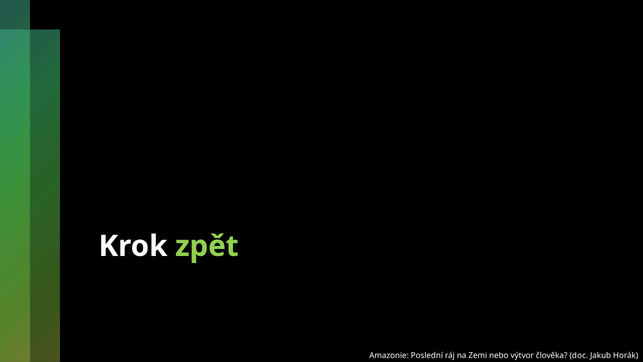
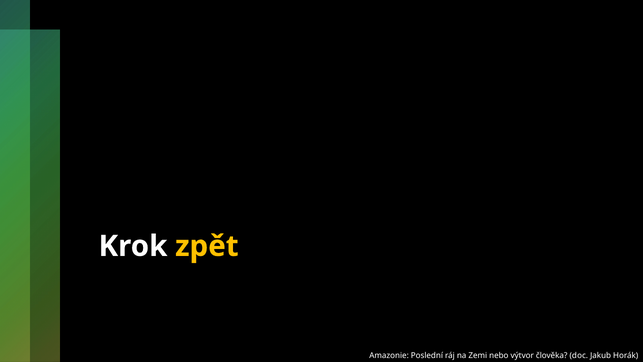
zpět colour: light green -> yellow (207, 246)
